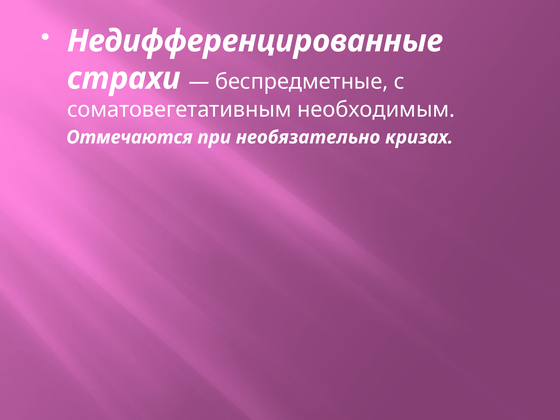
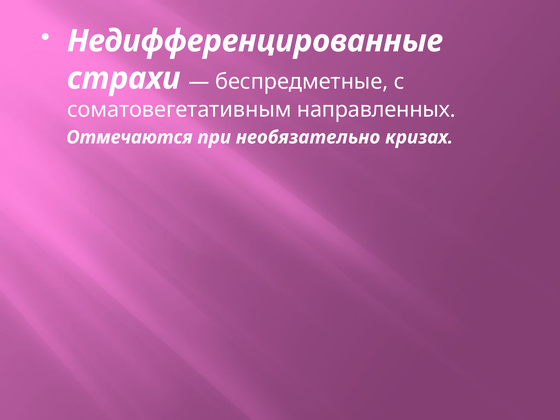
необходимым: необходимым -> направленных (376, 110)
